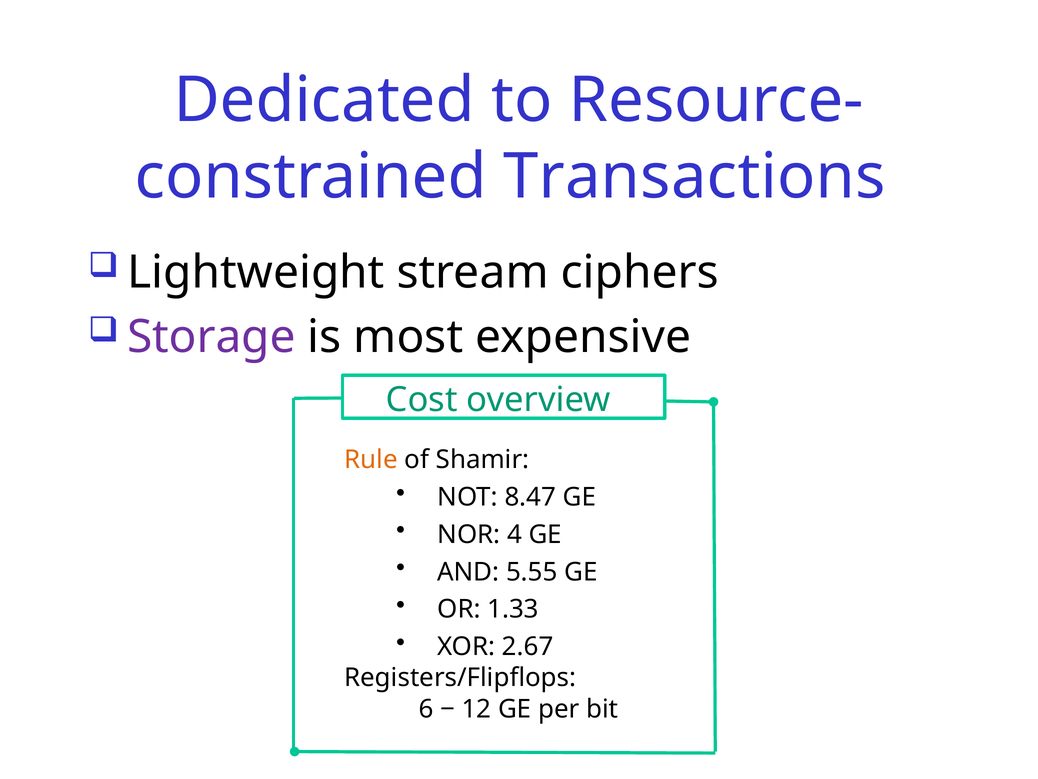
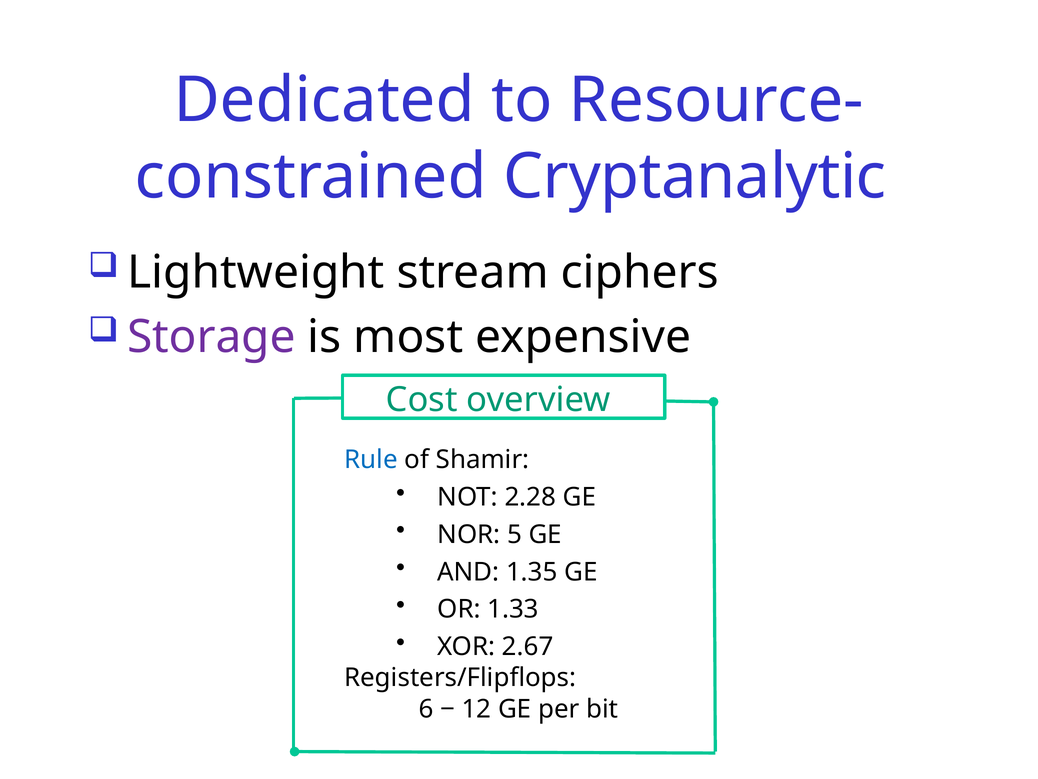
Transactions: Transactions -> Cryptanalytic (695, 177)
Rule colour: orange -> blue (371, 460)
8.47: 8.47 -> 2.28 (530, 497)
4: 4 -> 5 (514, 534)
5.55: 5.55 -> 1.35 (532, 572)
